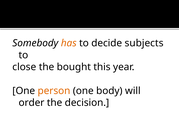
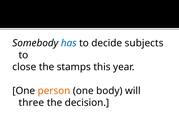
has colour: orange -> blue (69, 43)
bought: bought -> stamps (74, 67)
order: order -> three (31, 103)
